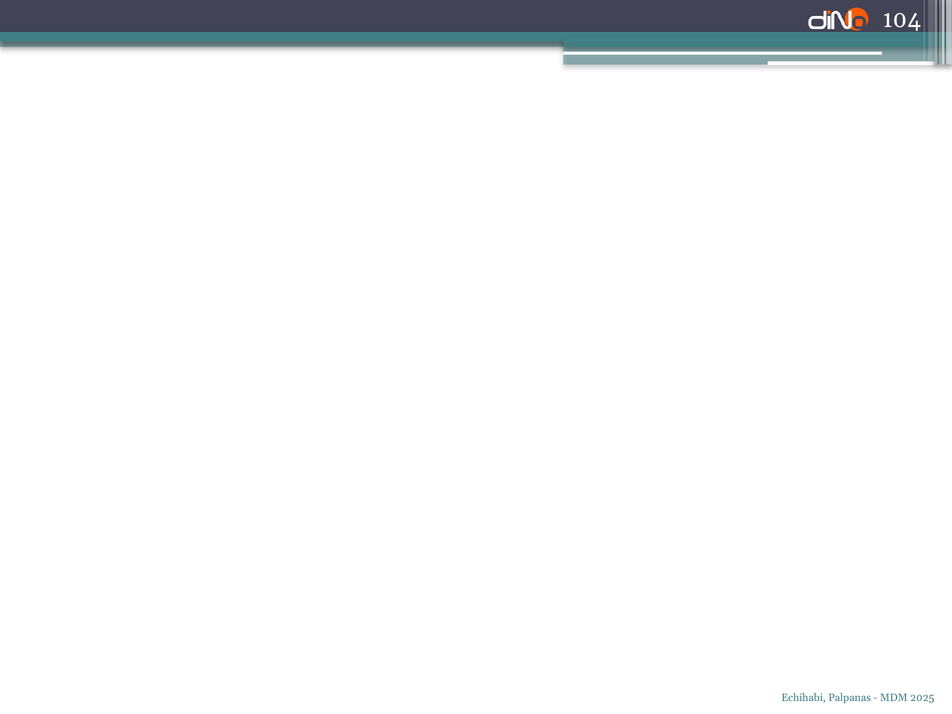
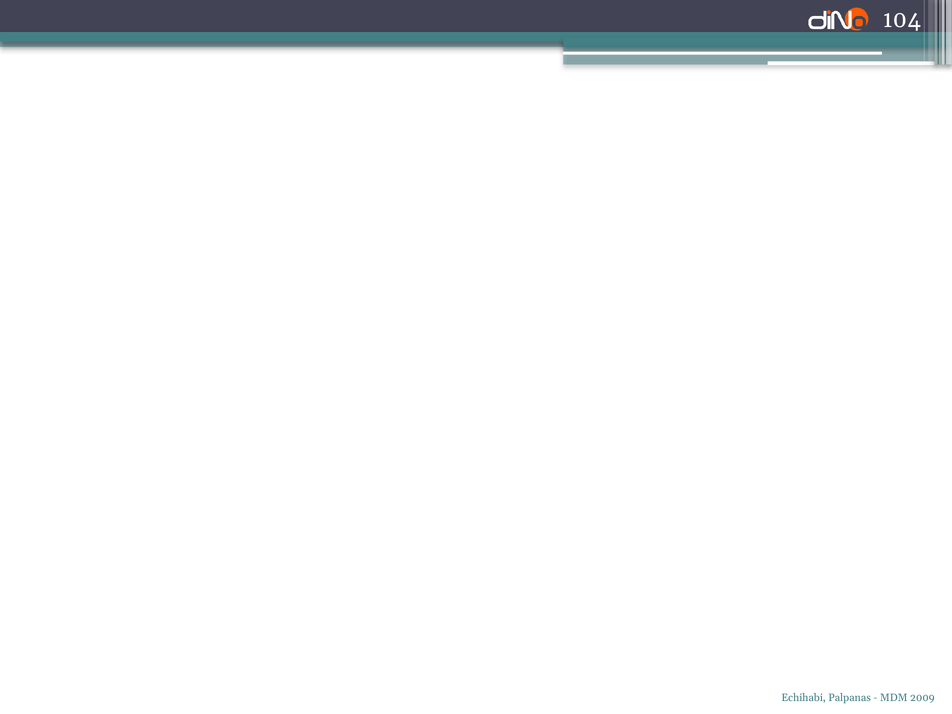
2025: 2025 -> 2009 (922, 698)
